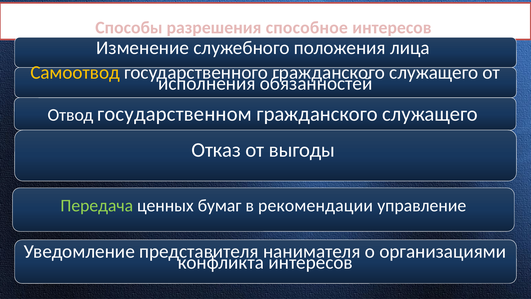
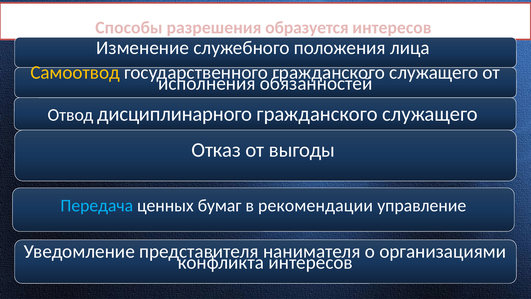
способное: способное -> образуется (307, 28)
государственном: государственном -> дисциплинарного (175, 114)
Передача colour: light green -> light blue (97, 206)
